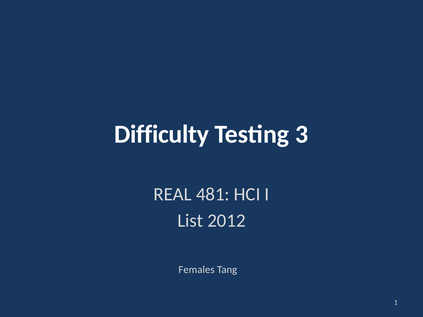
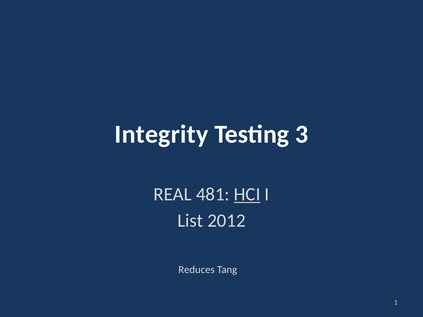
Difficulty: Difficulty -> Integrity (161, 134)
HCI underline: none -> present (247, 194)
Females: Females -> Reduces (197, 270)
